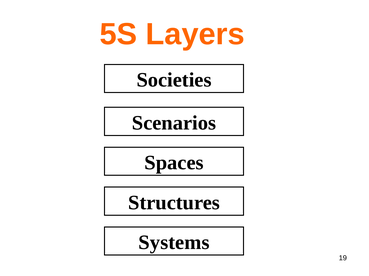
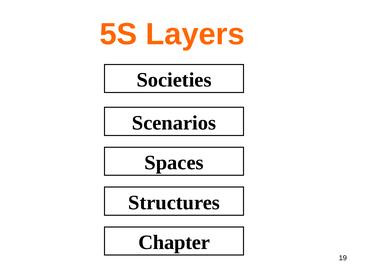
Systems: Systems -> Chapter (174, 243)
